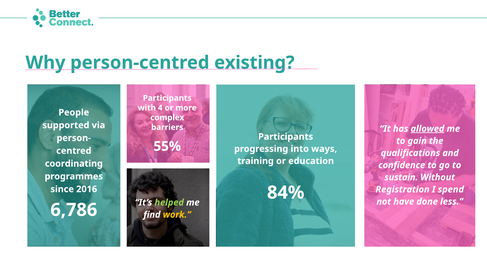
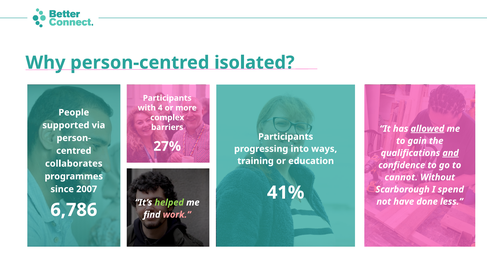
existing: existing -> isolated (254, 63)
55%: 55% -> 27% (167, 146)
and underline: none -> present (451, 153)
coordinating: coordinating -> collaborates (74, 164)
sustain: sustain -> cannot (401, 177)
2016: 2016 -> 2007 (87, 189)
Registration: Registration -> Scarborough (403, 189)
84%: 84% -> 41% (286, 193)
work colour: yellow -> pink (177, 215)
